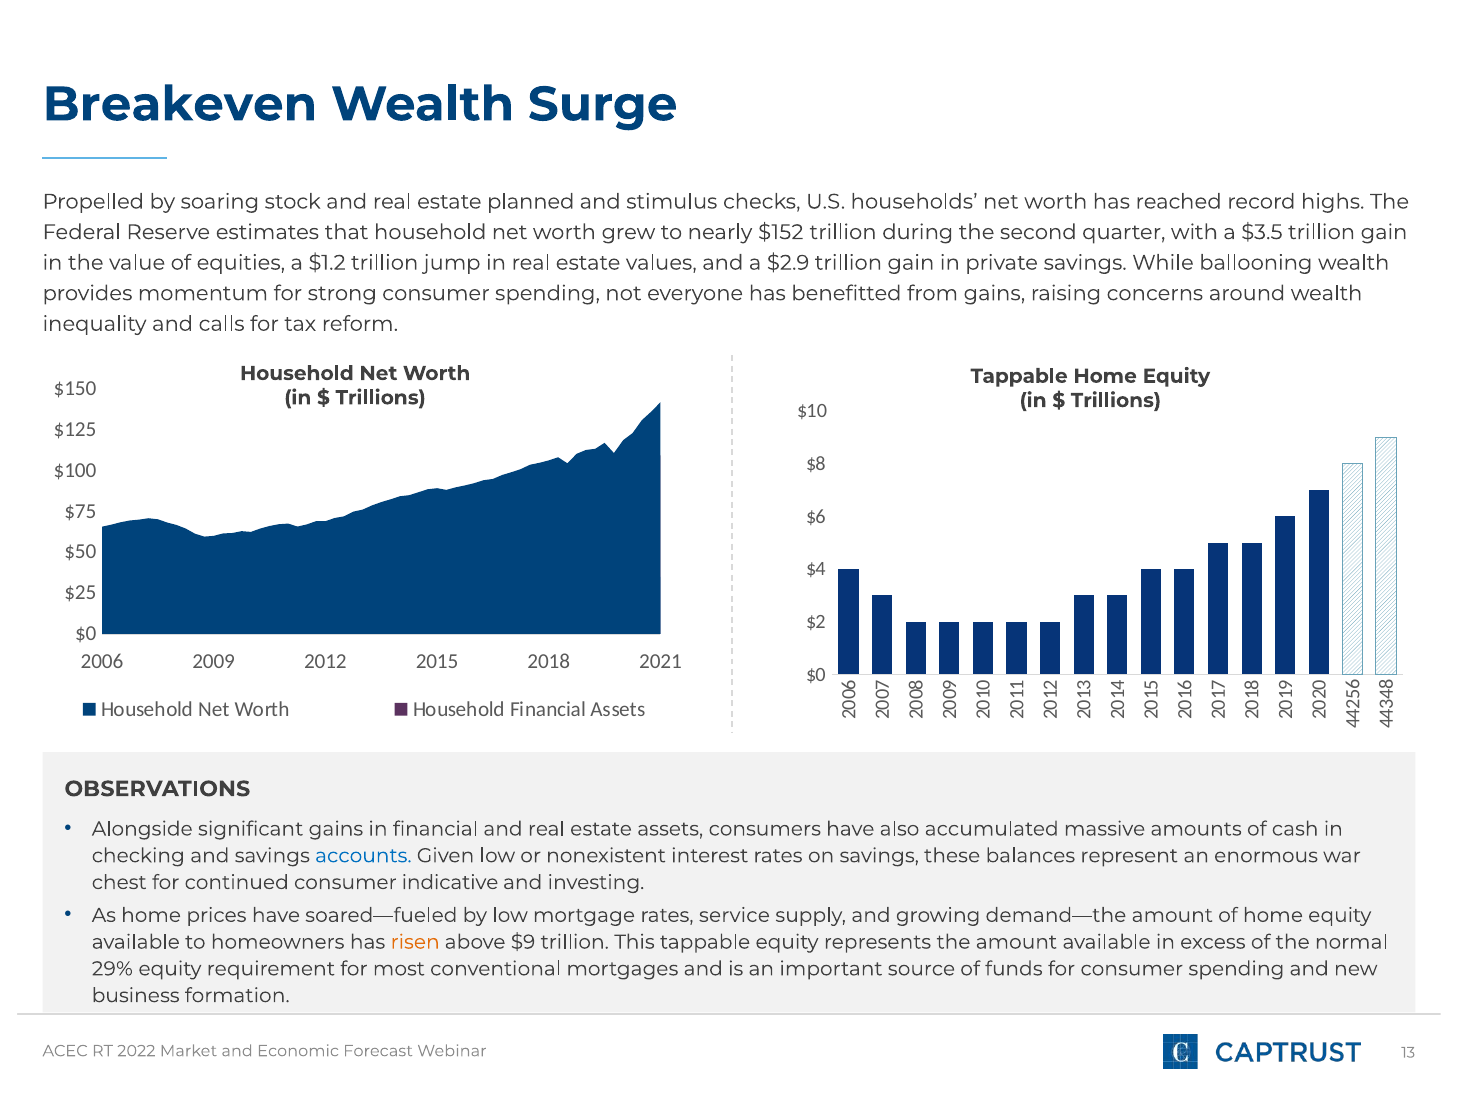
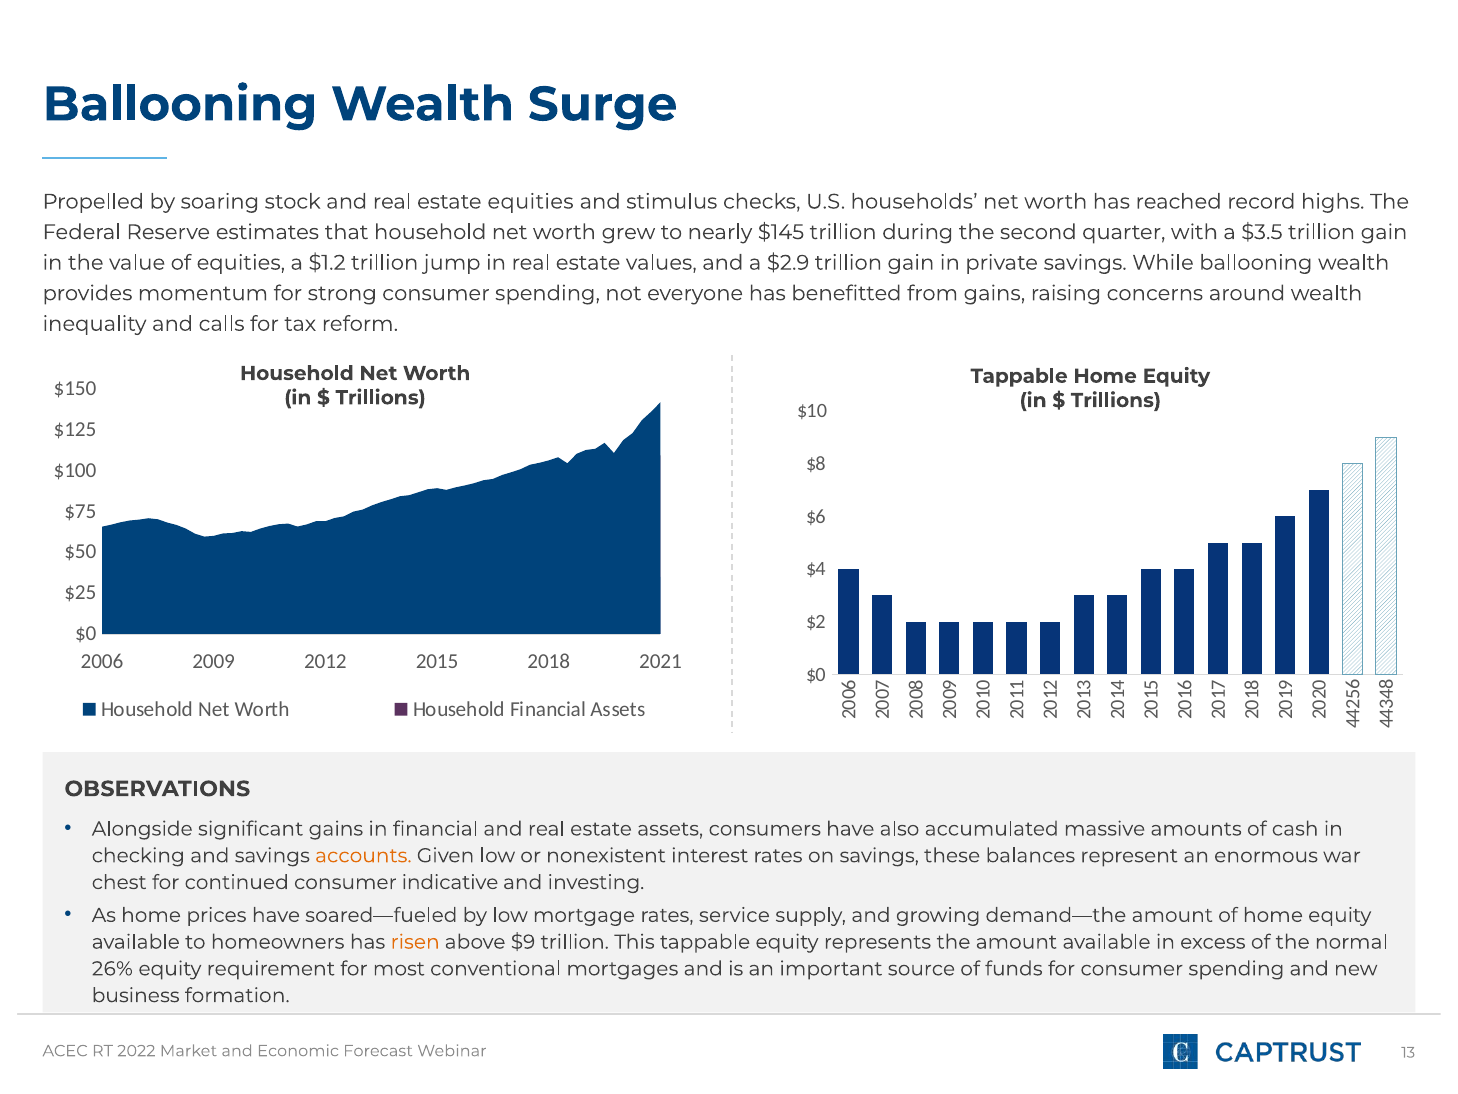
Breakeven: Breakeven -> Ballooning (180, 104)
estate planned: planned -> equities (530, 202)
$152: $152 -> $145 (781, 232)
accounts colour: blue -> orange (363, 855)
29%: 29% -> 26% (112, 968)
